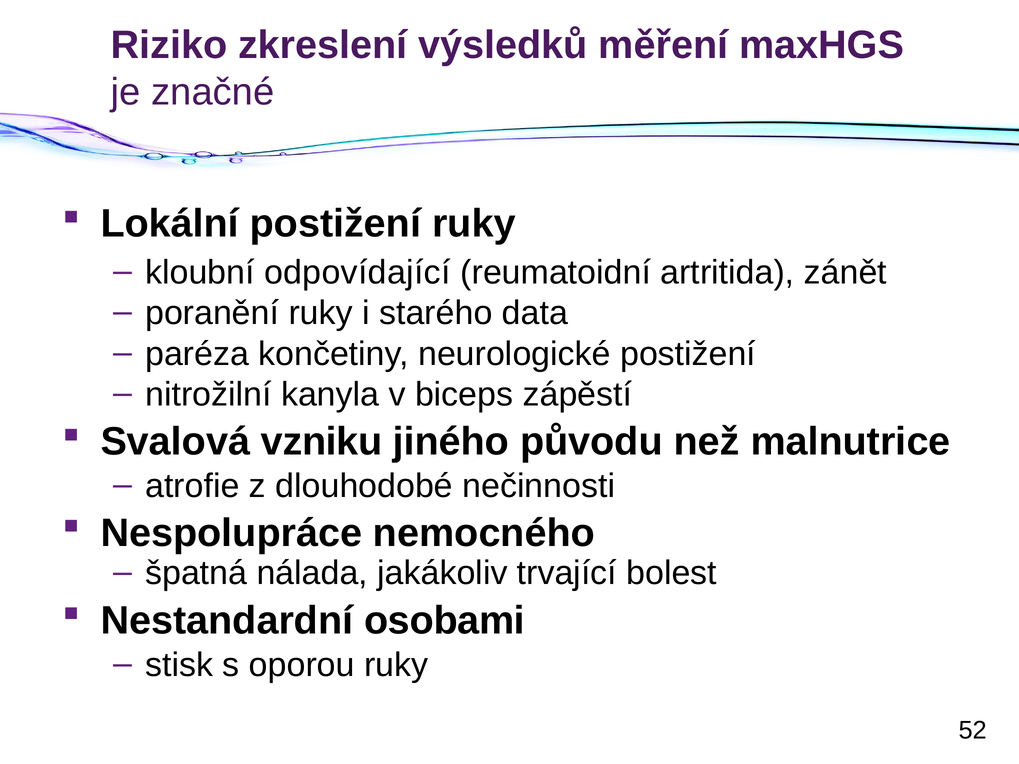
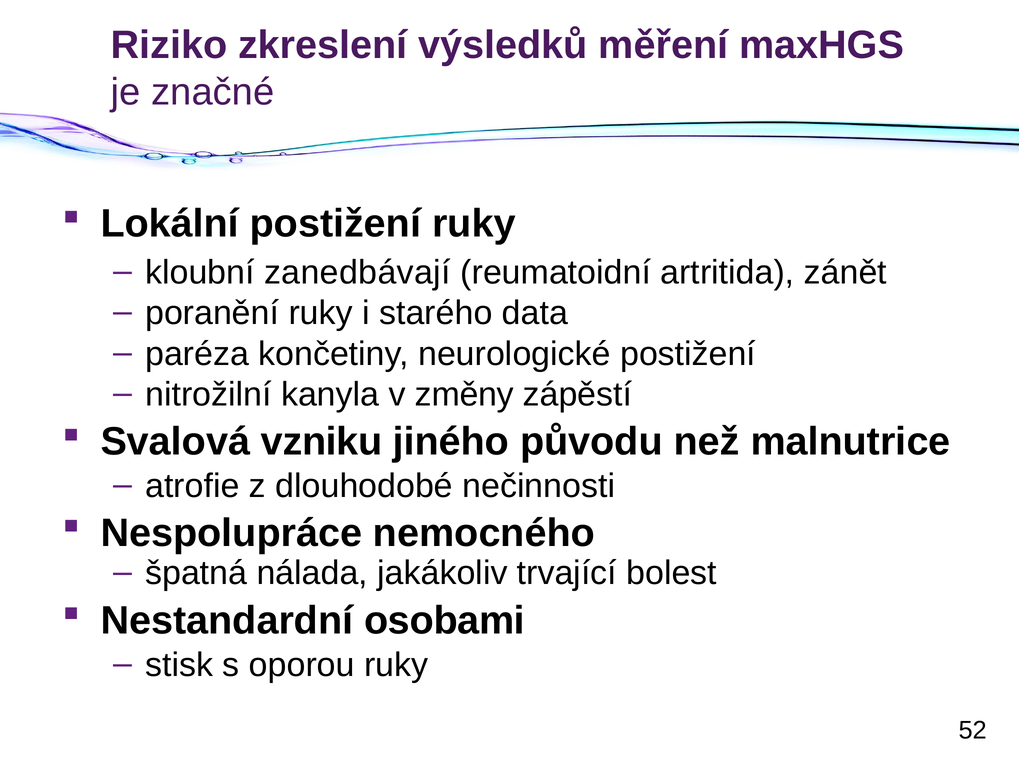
odpovídající: odpovídající -> zanedbávají (357, 273)
biceps: biceps -> změny (464, 395)
